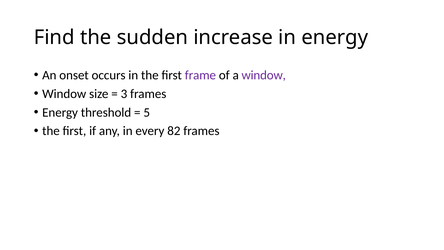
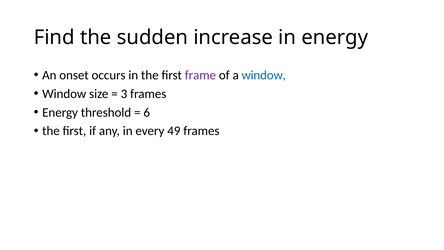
window colour: purple -> blue (264, 75)
5: 5 -> 6 (147, 112)
82: 82 -> 49 (174, 131)
